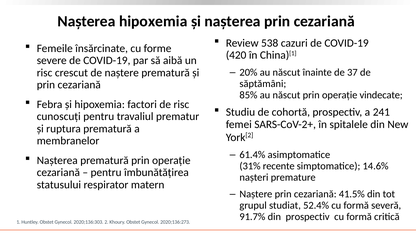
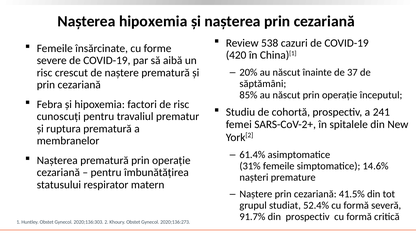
vindecate: vindecate -> începutul (381, 95)
31% recente: recente -> femeile (279, 166)
